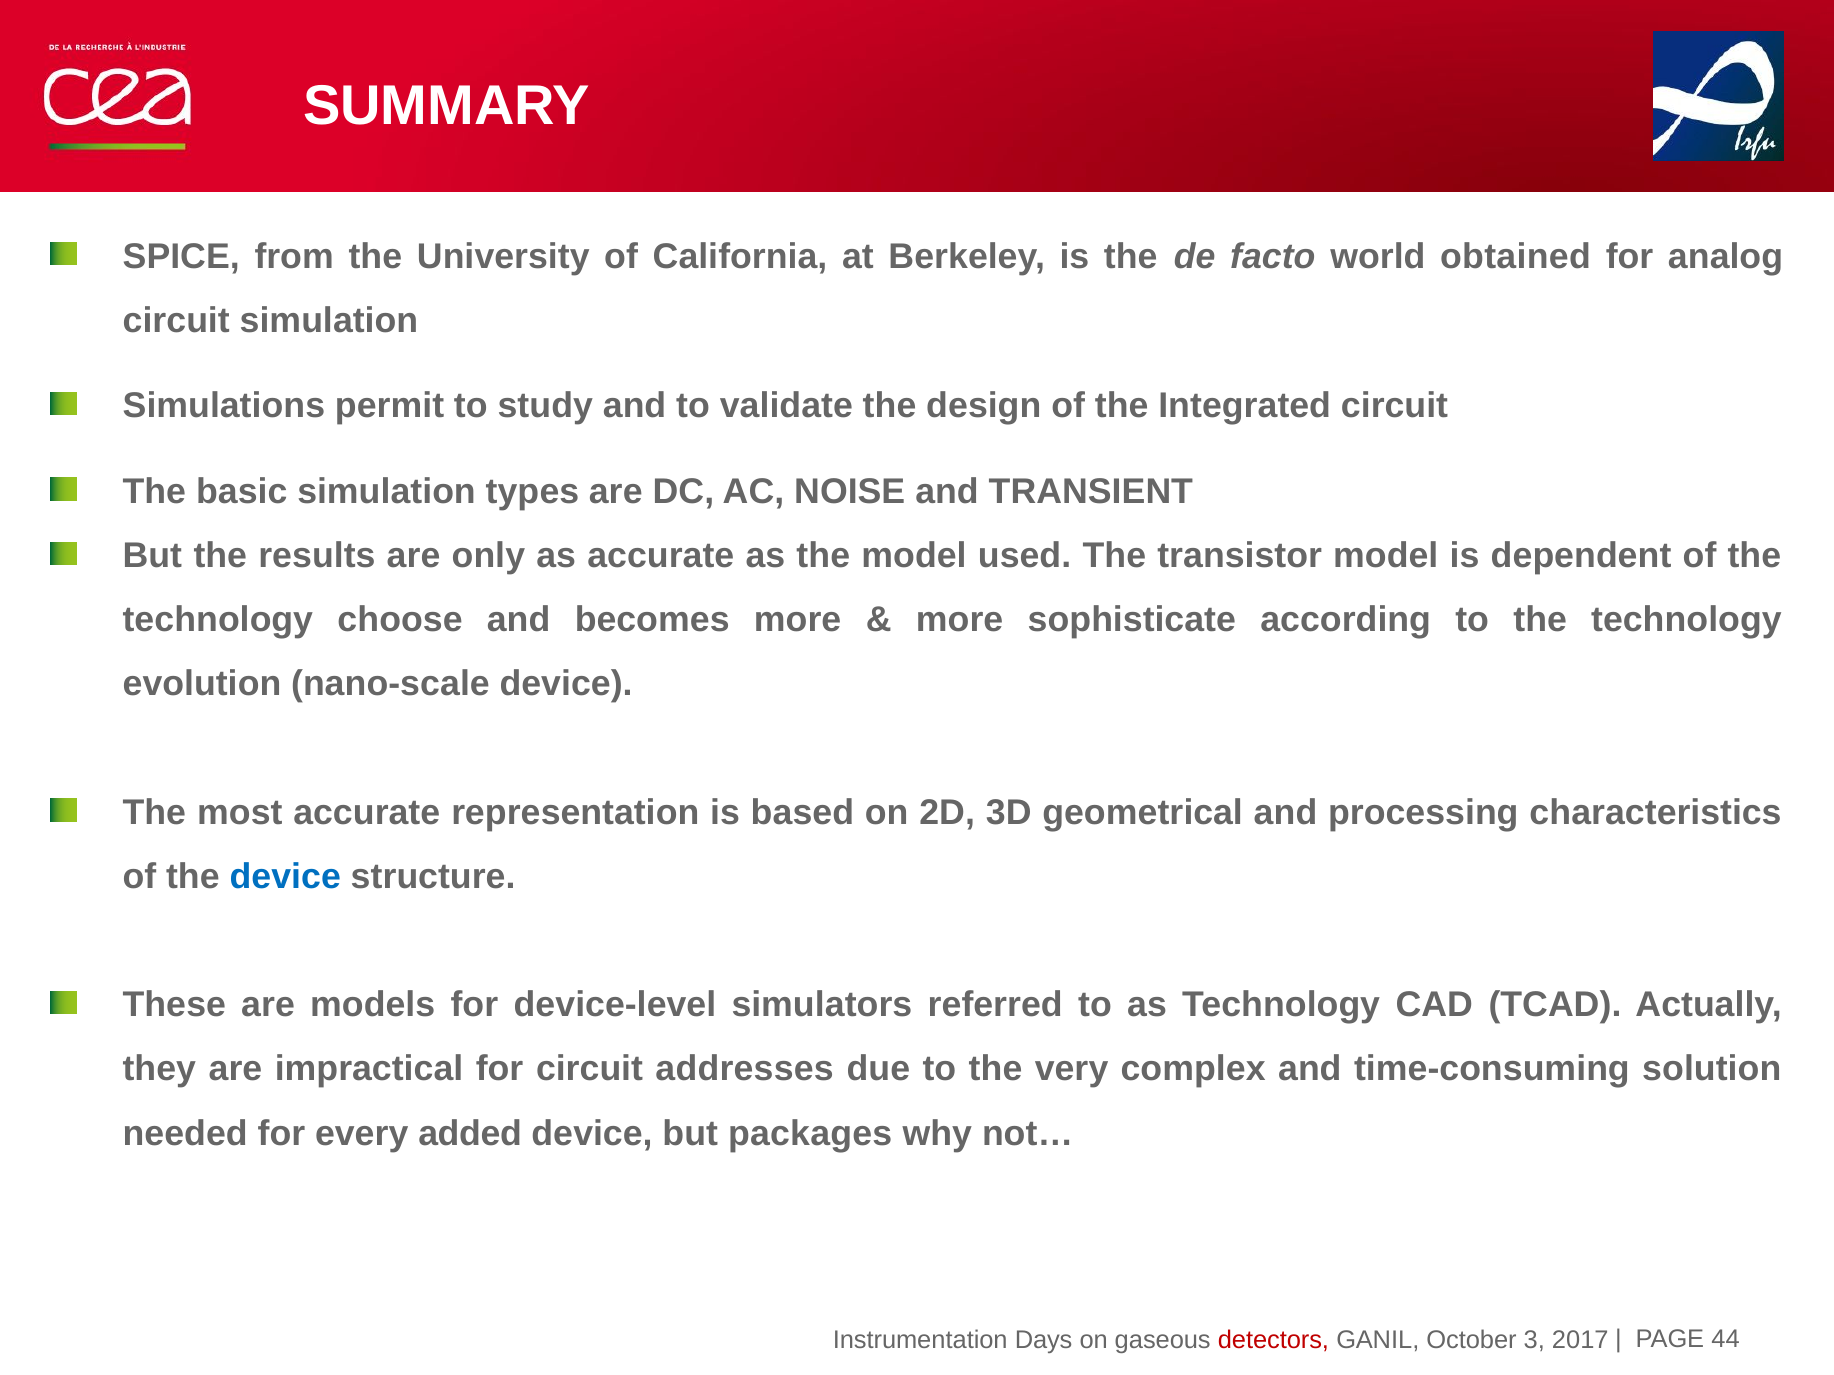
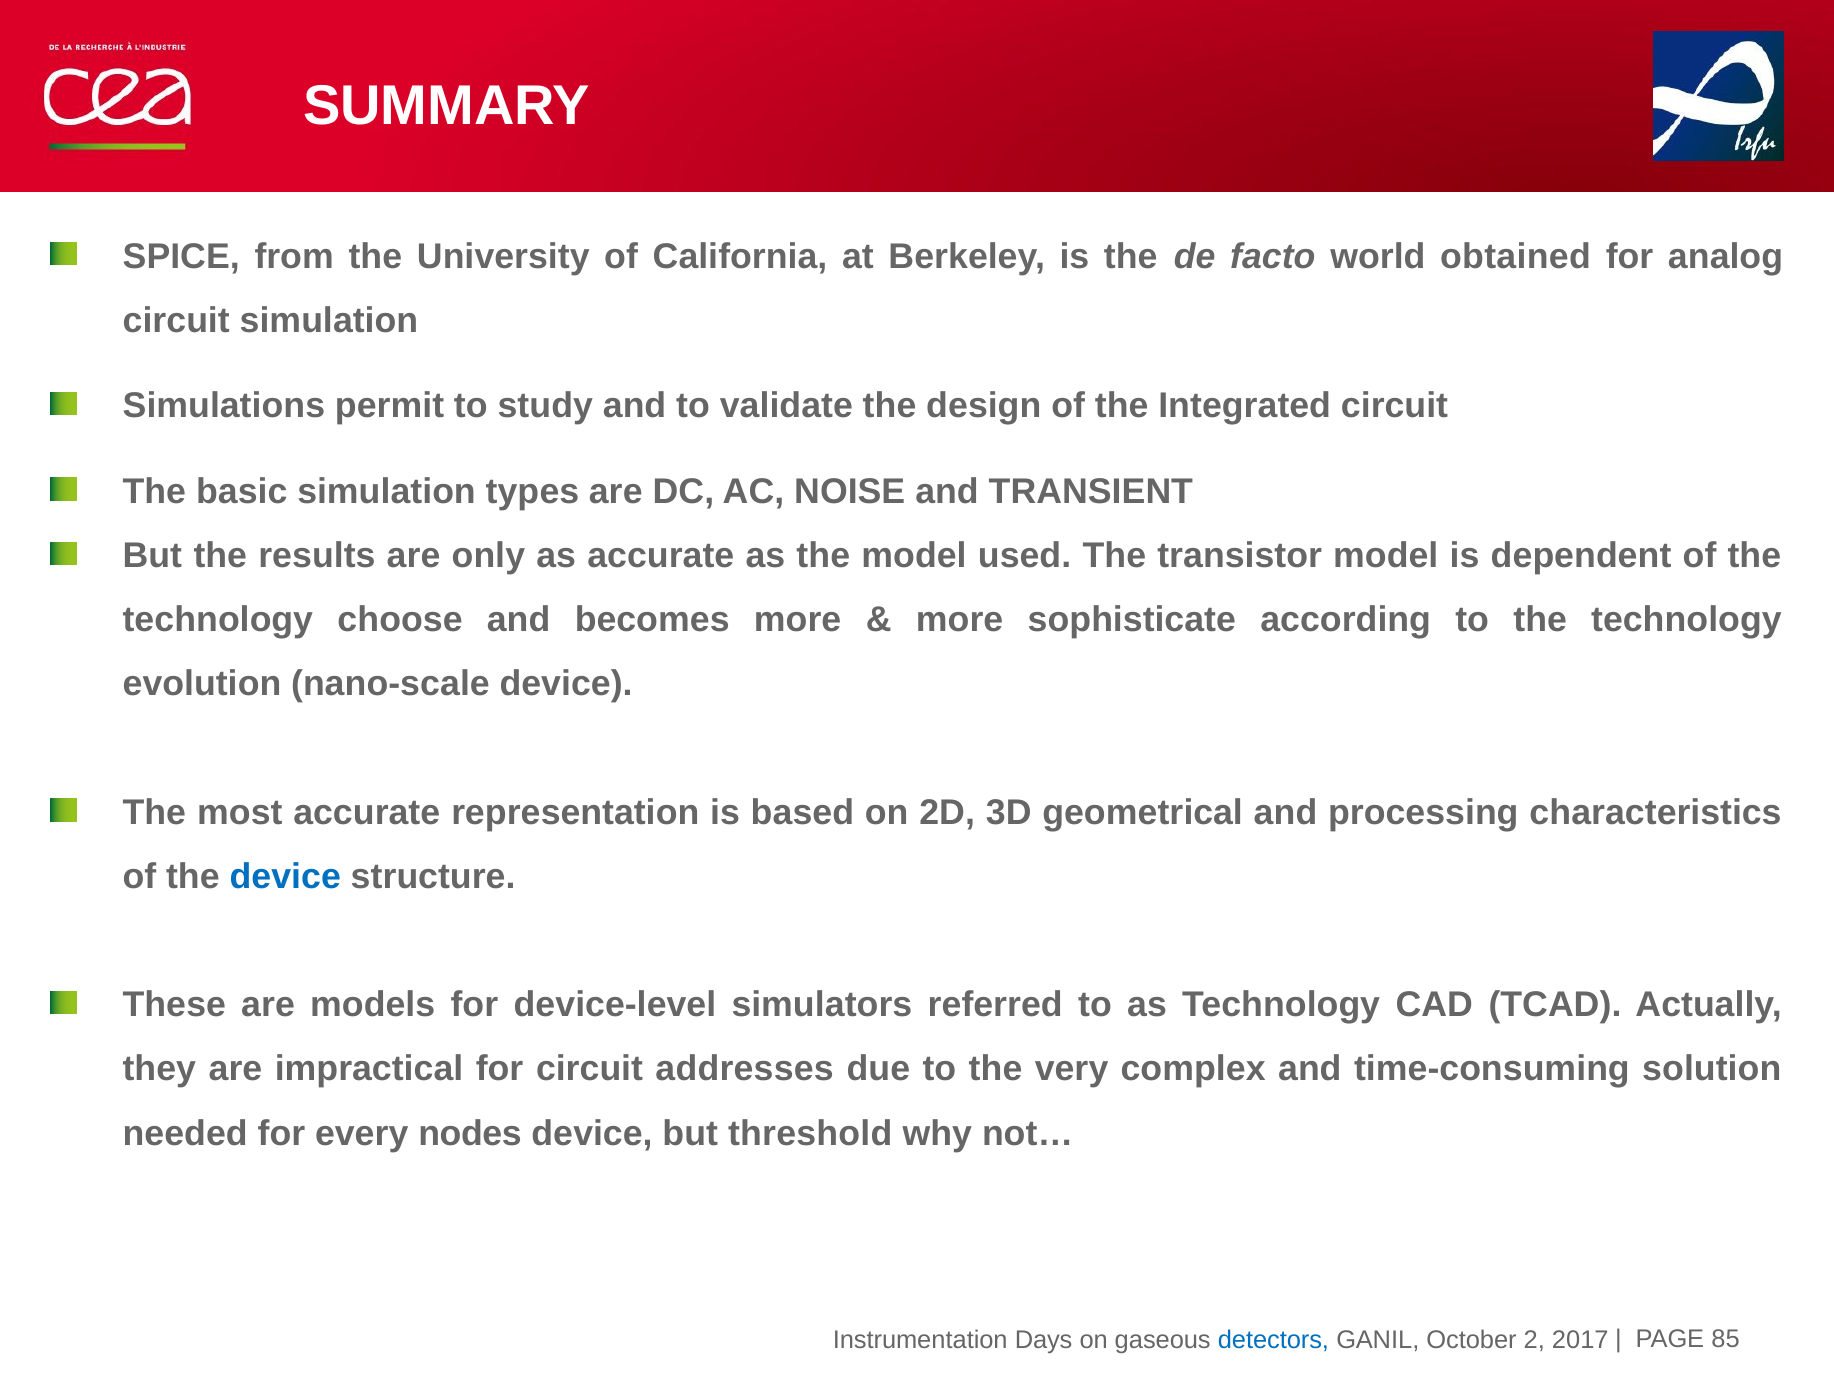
added: added -> nodes (470, 1134)
packages: packages -> threshold (810, 1134)
44: 44 -> 85 (1726, 1340)
detectors colour: red -> blue (1273, 1340)
3: 3 -> 2 (1534, 1340)
